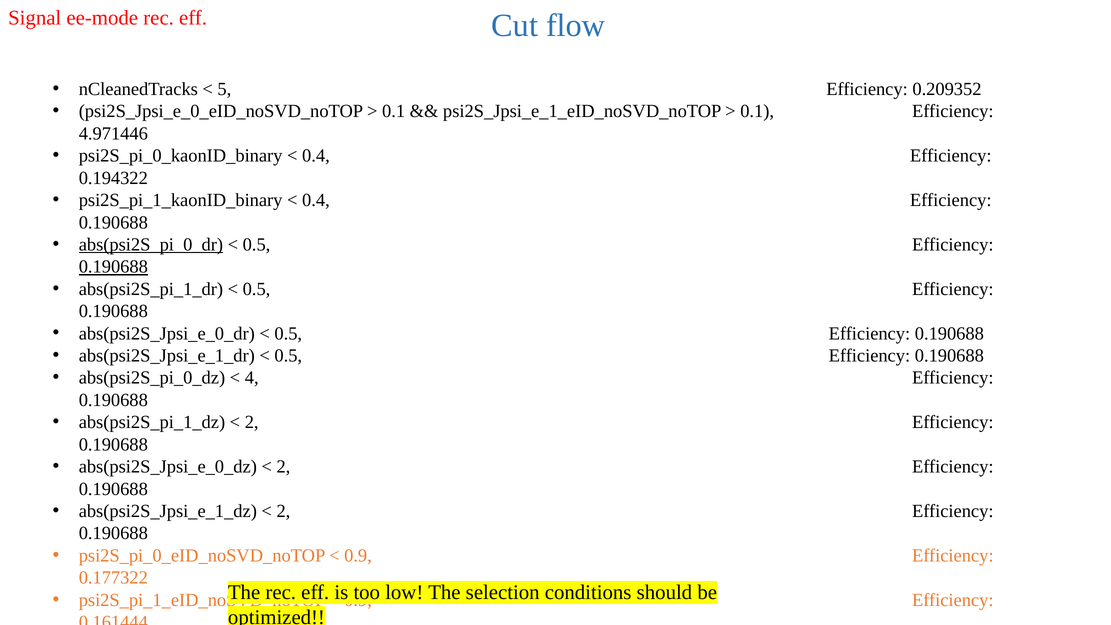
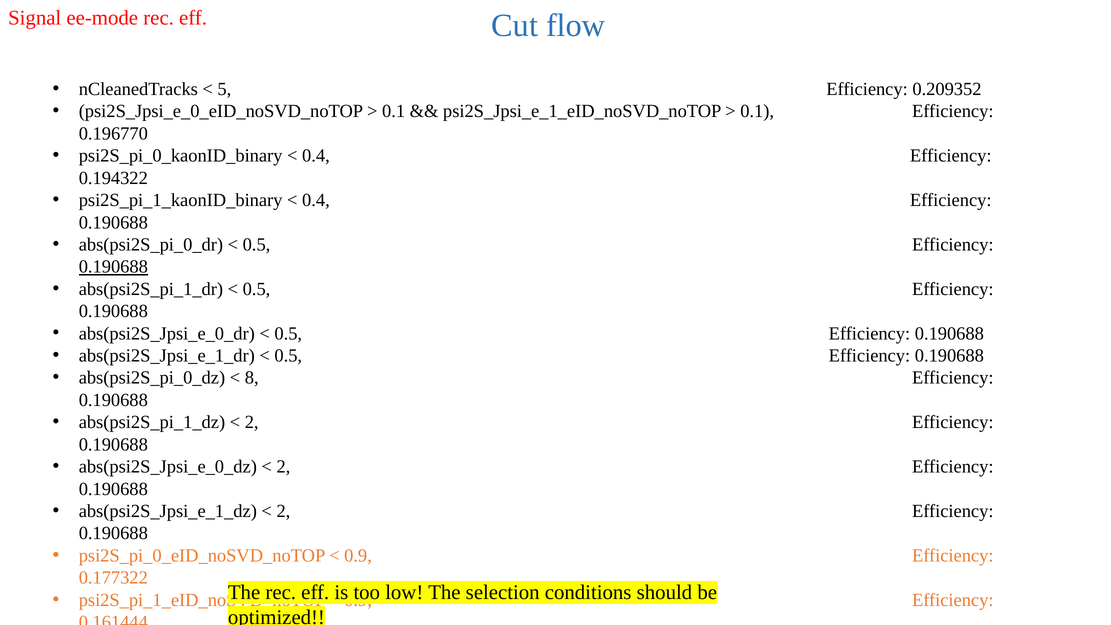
4.971446: 4.971446 -> 0.196770 (113, 134)
abs(psi2S_pi_0_dr underline: present -> none (151, 245)
4: 4 -> 8 (252, 378)
